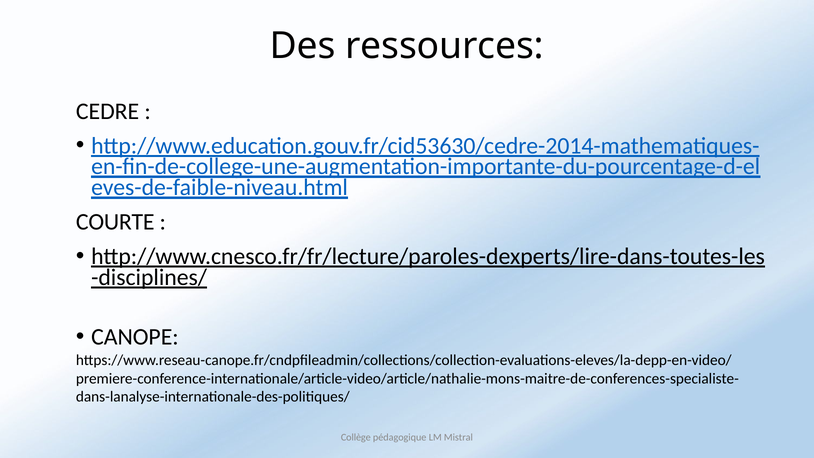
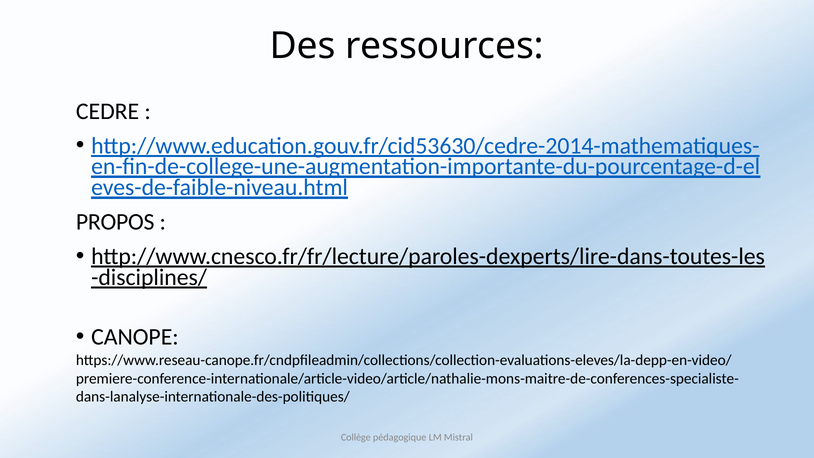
COURTE: COURTE -> PROPOS (115, 222)
